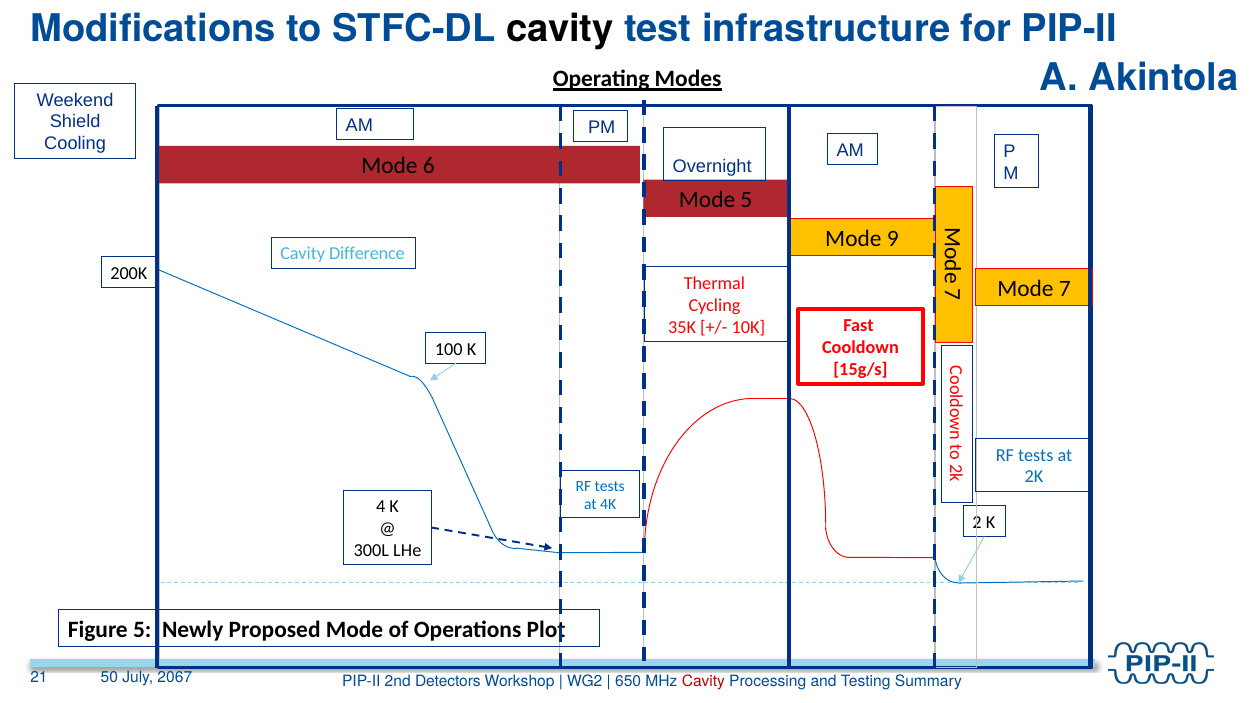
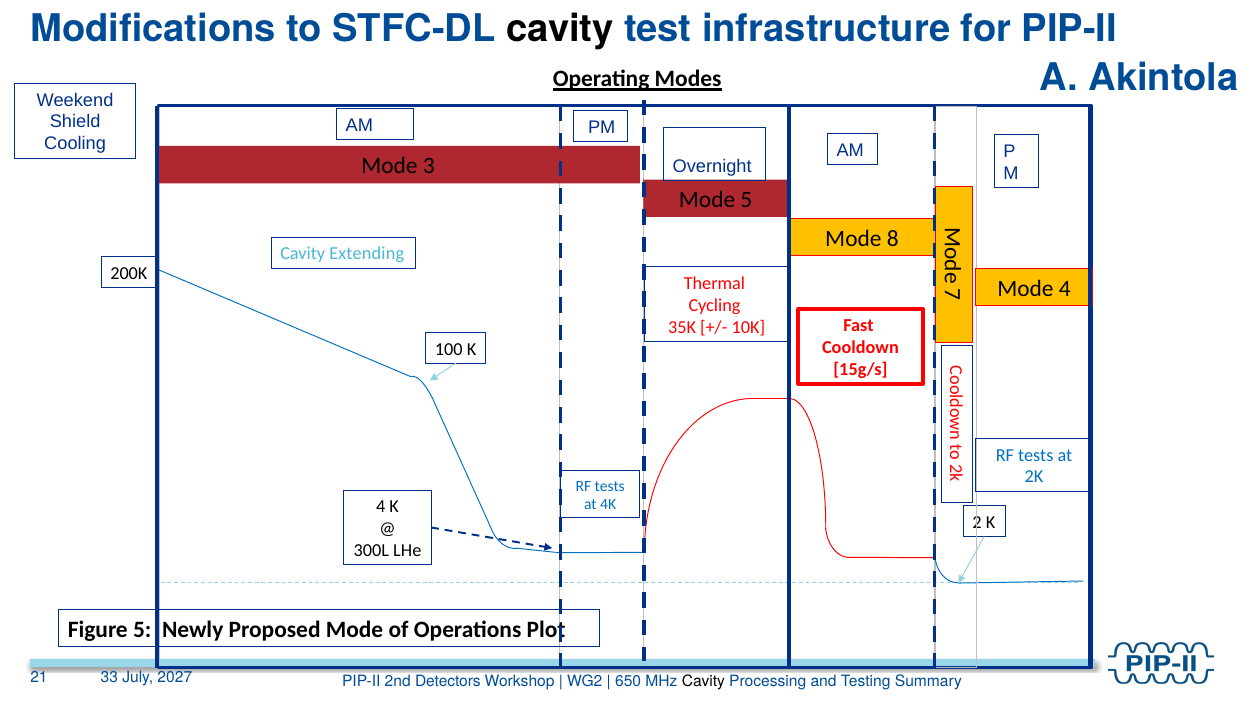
6: 6 -> 3 (429, 166)
9: 9 -> 8 (893, 239)
Difference: Difference -> Extending (367, 254)
Mode 7: 7 -> 4 (1065, 289)
50: 50 -> 33 (109, 677)
2067: 2067 -> 2027 (175, 677)
Cavity colour: red -> black (703, 682)
